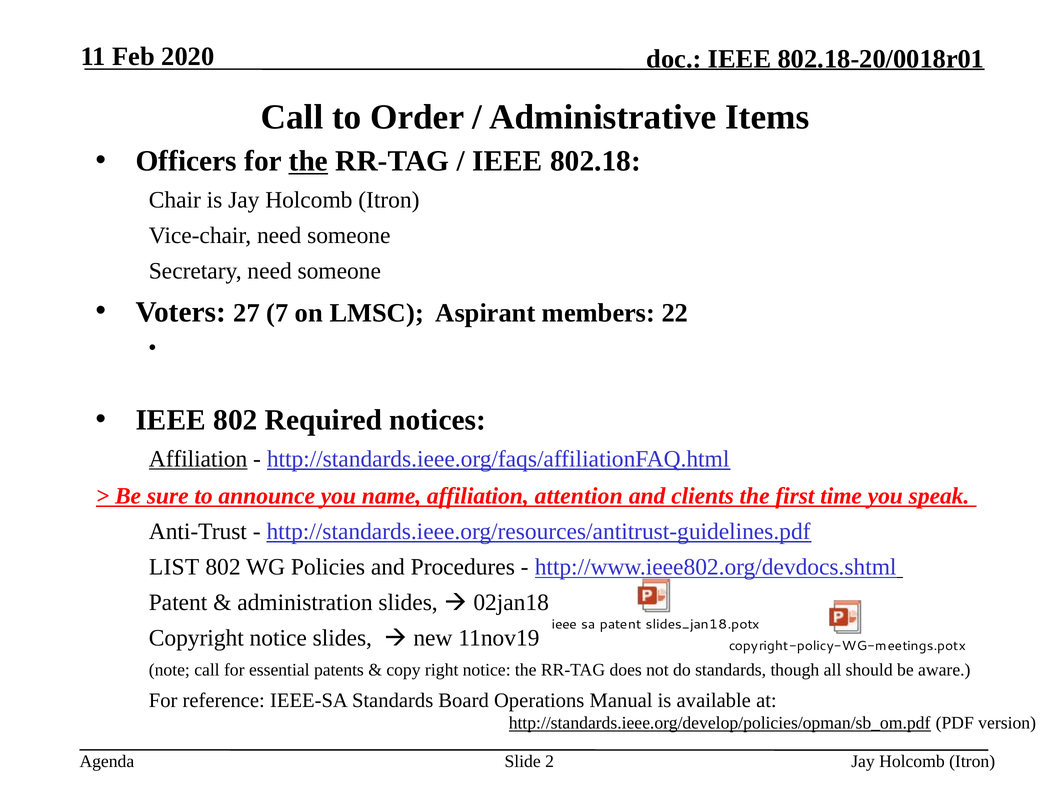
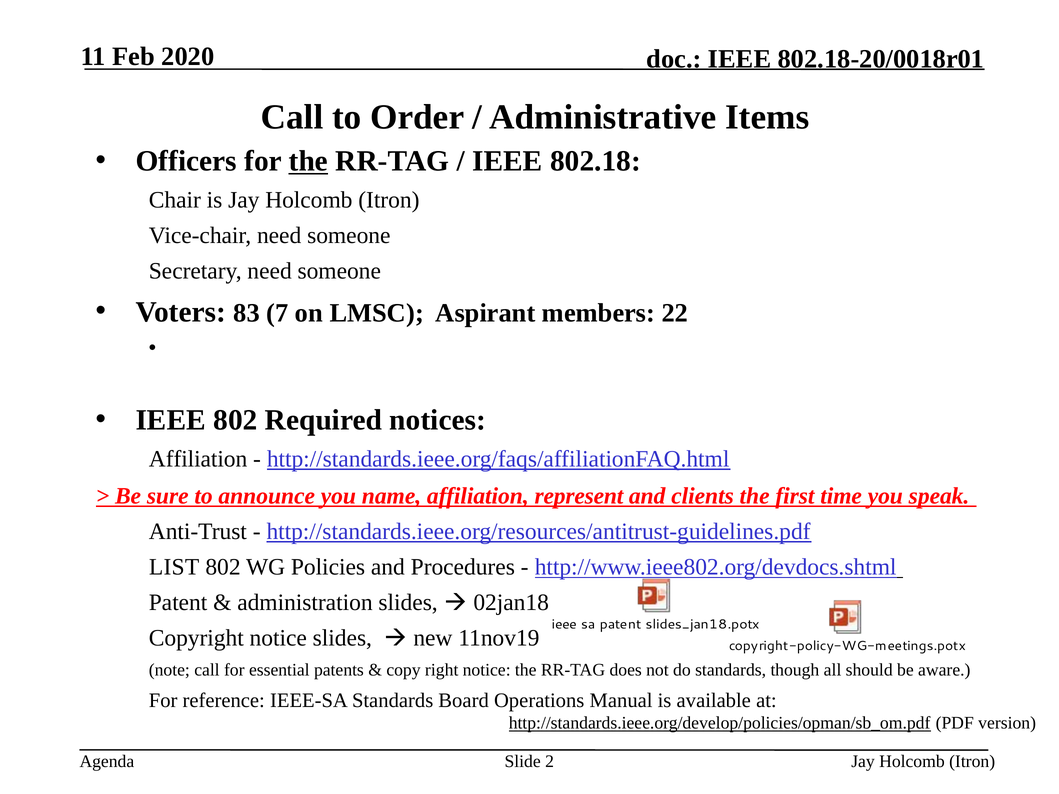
27: 27 -> 83 (247, 313)
Affiliation underline: present -> none (198, 459)
attention: attention -> represent (579, 496)
